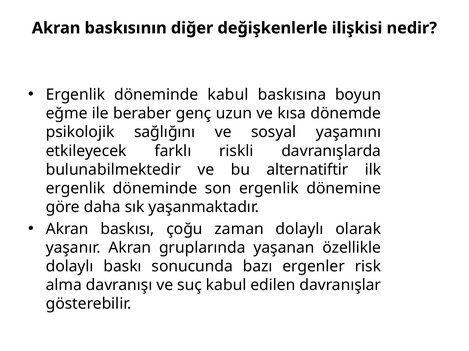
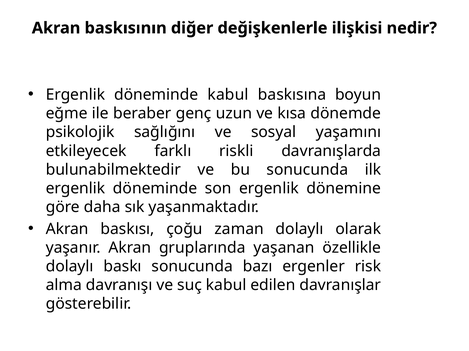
bu alternatiftir: alternatiftir -> sonucunda (307, 170)
